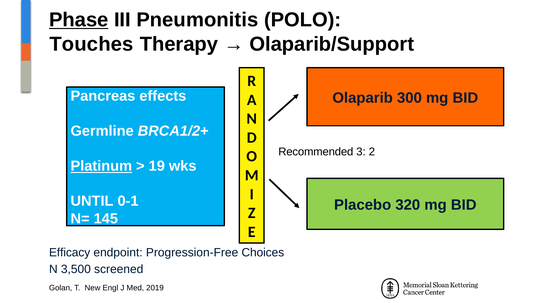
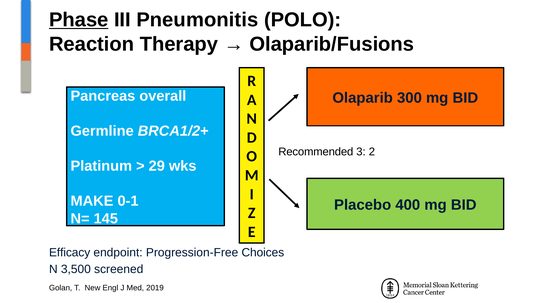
Touches: Touches -> Reaction (92, 44)
Olaparib/Support: Olaparib/Support -> Olaparib/Fusions (332, 44)
effects: effects -> overall (163, 96)
Platinum underline: present -> none (101, 166)
19: 19 -> 29 (157, 166)
UNTIL: UNTIL -> MAKE (92, 201)
320: 320 -> 400 (408, 205)
